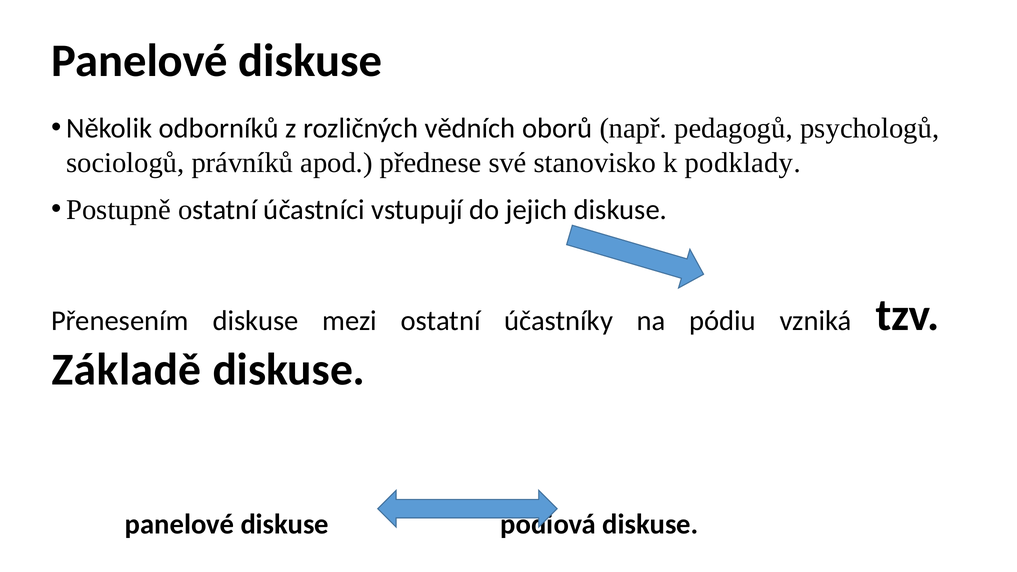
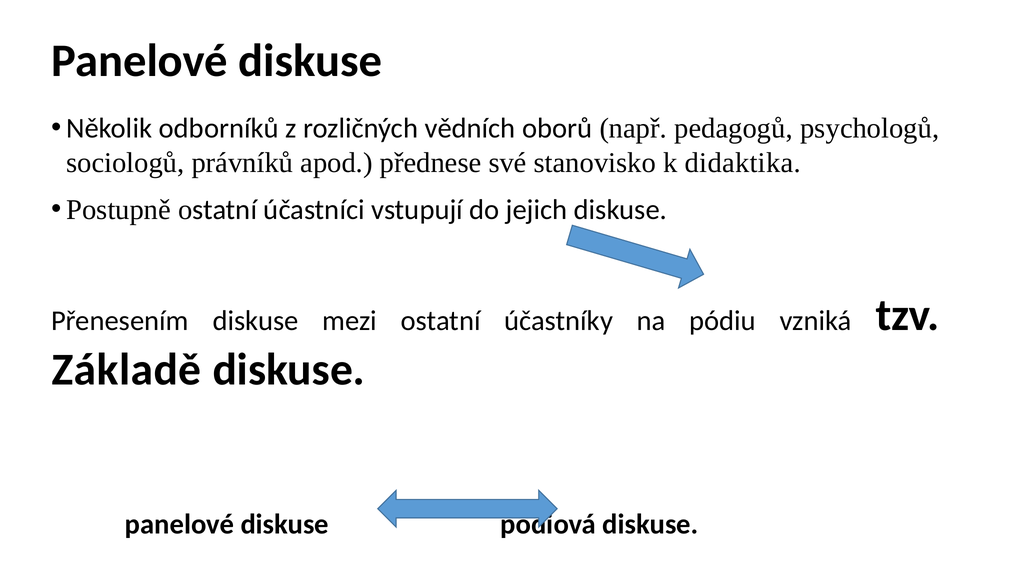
podklady: podklady -> didaktika (743, 163)
